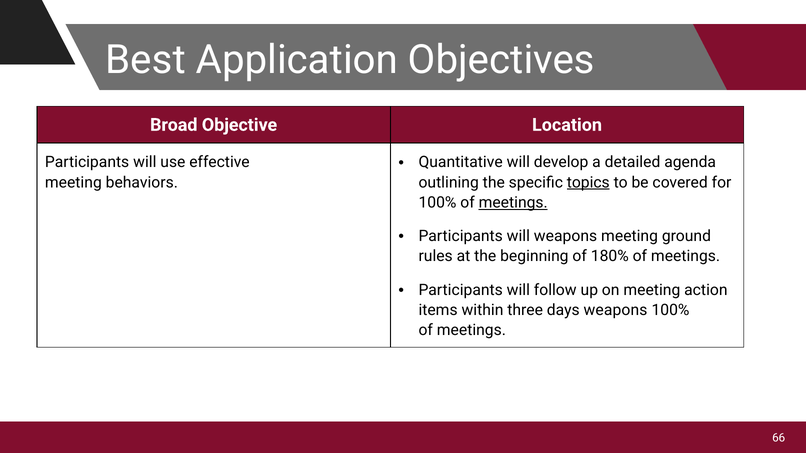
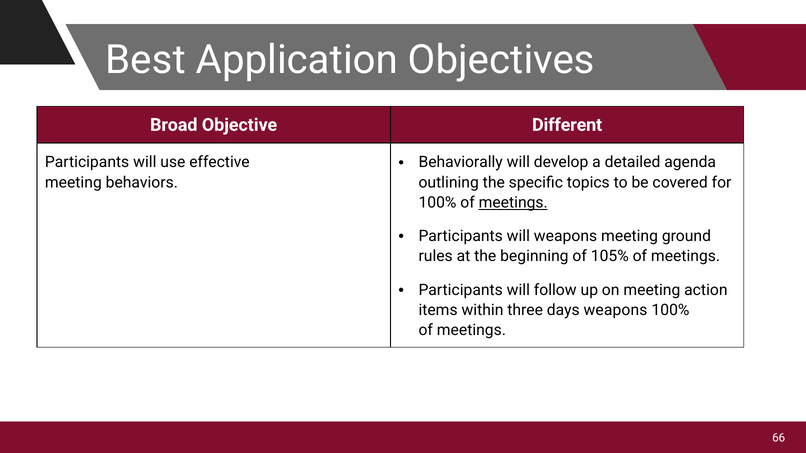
Location: Location -> Different (567, 125)
Quantitative: Quantitative -> Behaviorally (461, 162)
topics underline: present -> none (588, 183)
180%: 180% -> 105% (610, 256)
